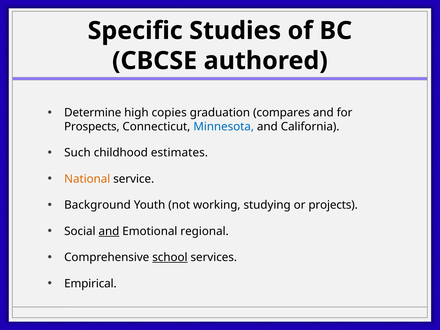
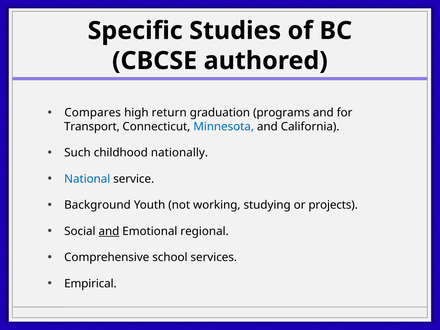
Determine: Determine -> Compares (93, 113)
copies: copies -> return (169, 113)
compares: compares -> programs (282, 113)
Prospects: Prospects -> Transport (92, 127)
estimates: estimates -> nationally (179, 153)
National colour: orange -> blue (87, 179)
school underline: present -> none (170, 257)
